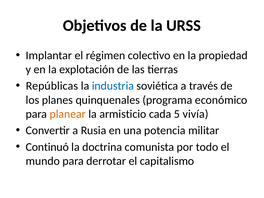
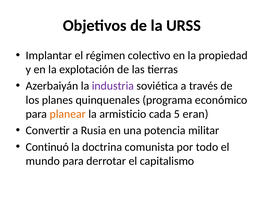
Repúblicas: Repúblicas -> Azerbaiyán (52, 86)
industria colour: blue -> purple (113, 86)
vivía: vivía -> eran (196, 114)
